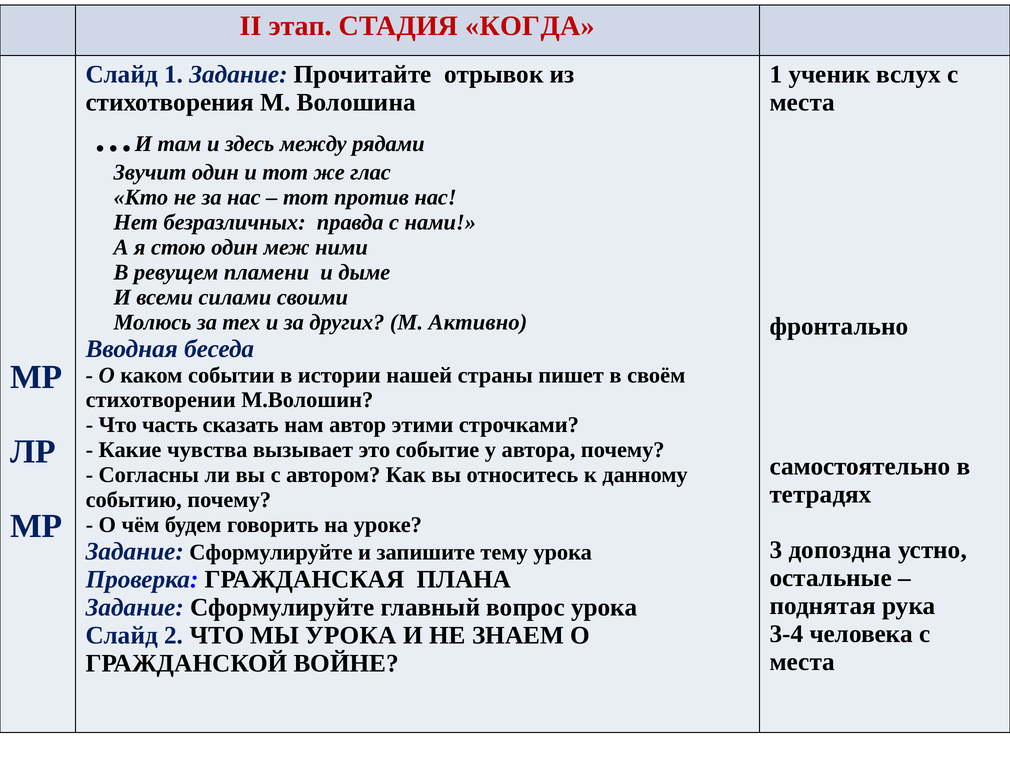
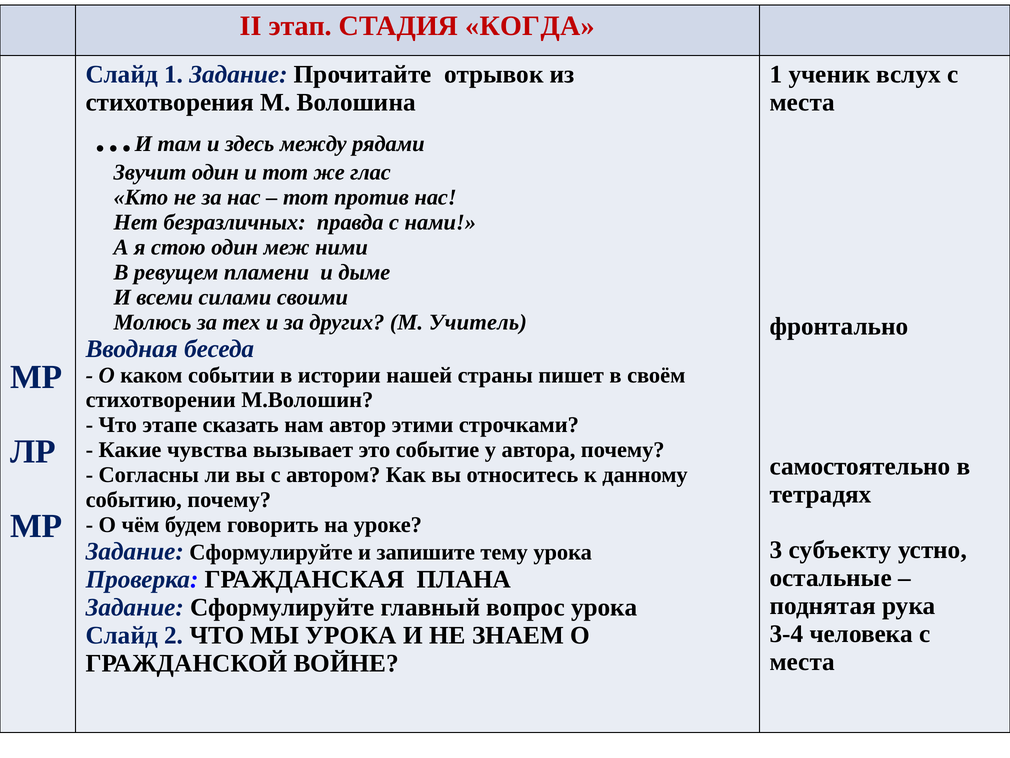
Активно: Активно -> Учитель (478, 322)
часть: часть -> этапе (170, 425)
допоздна: допоздна -> субъекту (840, 550)
